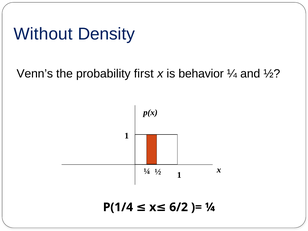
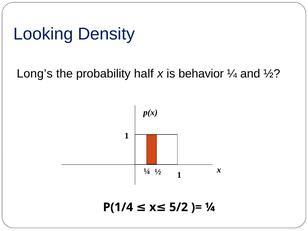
Without: Without -> Looking (43, 34)
Venn’s: Venn’s -> Long’s (35, 74)
first: first -> half (144, 74)
6/2: 6/2 -> 5/2 (179, 207)
